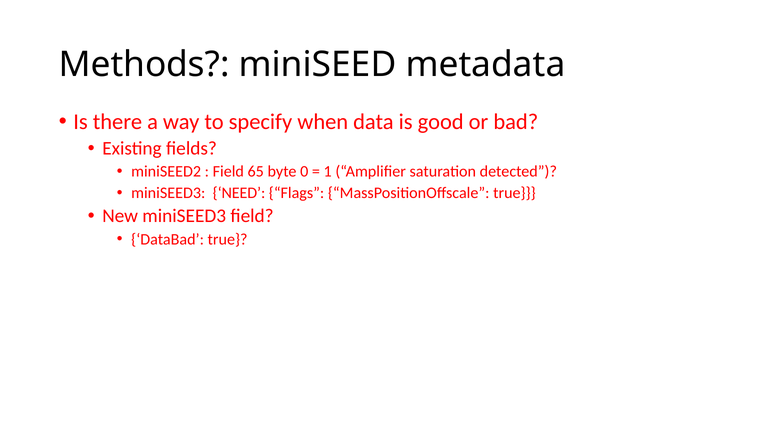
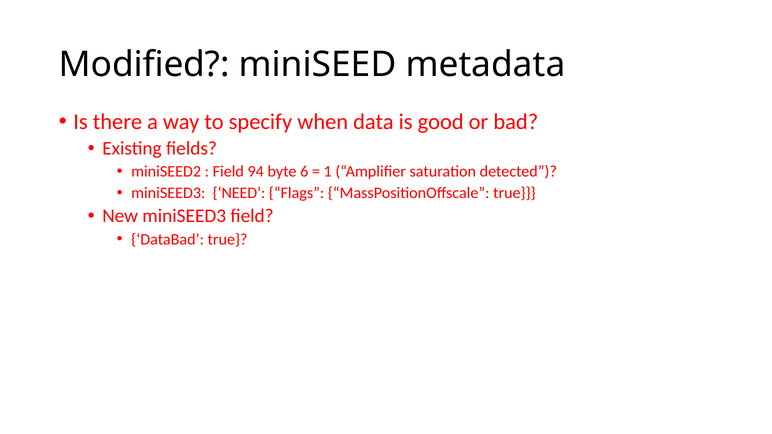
Methods: Methods -> Modified (144, 65)
65: 65 -> 94 (256, 172)
0: 0 -> 6 (304, 172)
